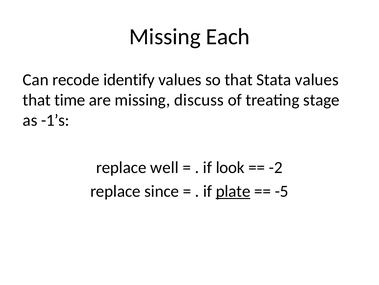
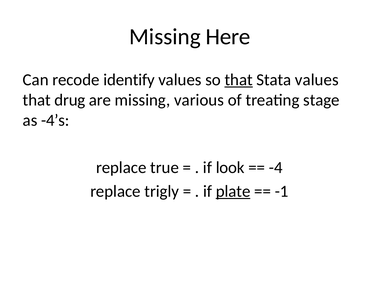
Each: Each -> Here (228, 37)
that underline: none -> present (239, 80)
time: time -> drug (70, 100)
discuss: discuss -> various (199, 100)
-1’s: -1’s -> -4’s (55, 120)
well: well -> true (165, 167)
-2: -2 -> -4 (276, 167)
since: since -> trigly (162, 191)
-5: -5 -> -1 (282, 191)
